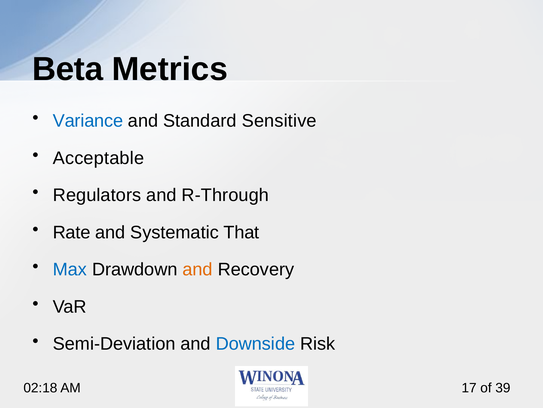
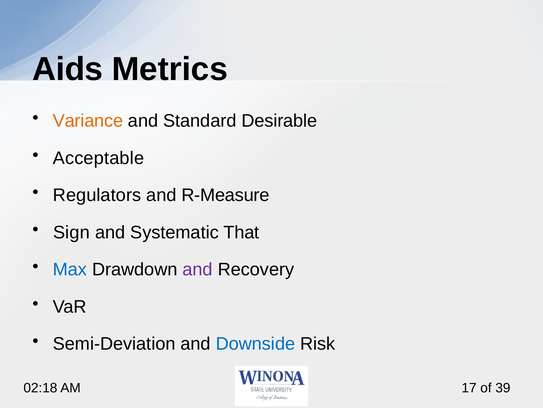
Beta: Beta -> Aids (68, 69)
Variance colour: blue -> orange (88, 121)
Sensitive: Sensitive -> Desirable (279, 121)
R‑Through: R‑Through -> R‑Measure (225, 195)
Rate: Rate -> Sign (71, 232)
and colour: orange -> purple (198, 269)
